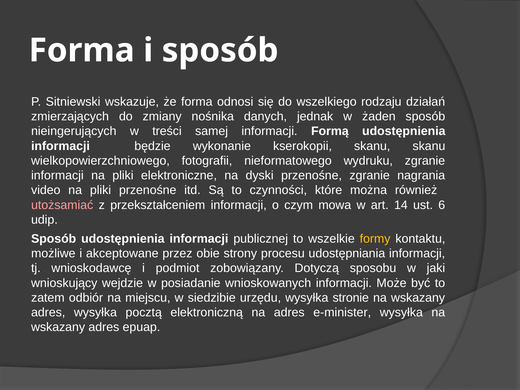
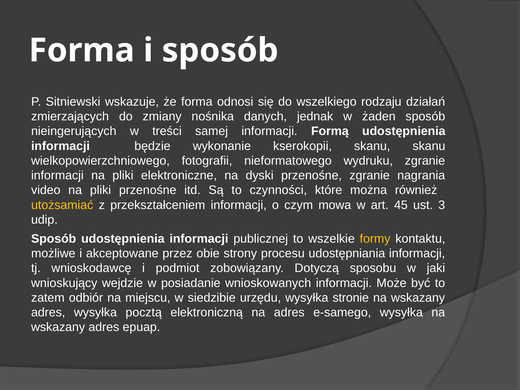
utożsamiać colour: pink -> yellow (62, 205)
14: 14 -> 45 (401, 205)
6: 6 -> 3 (442, 205)
e-minister: e-minister -> e-samego (342, 312)
